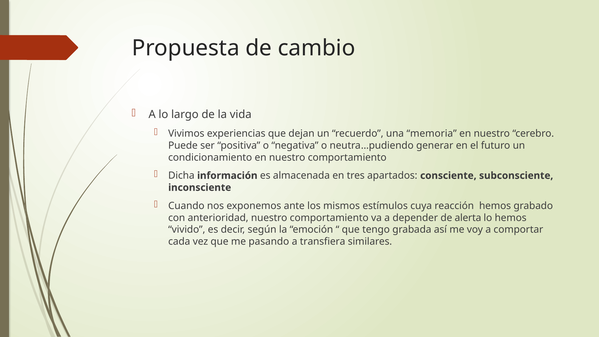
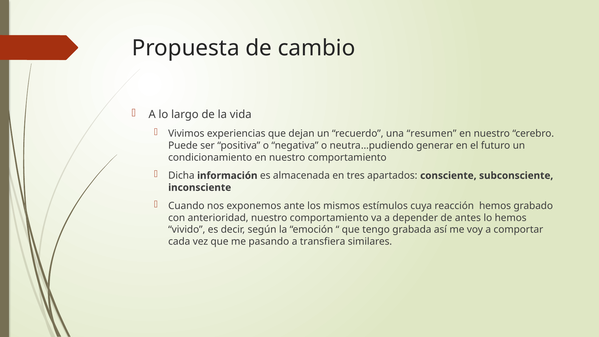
memoria: memoria -> resumen (432, 133)
alerta: alerta -> antes (468, 218)
